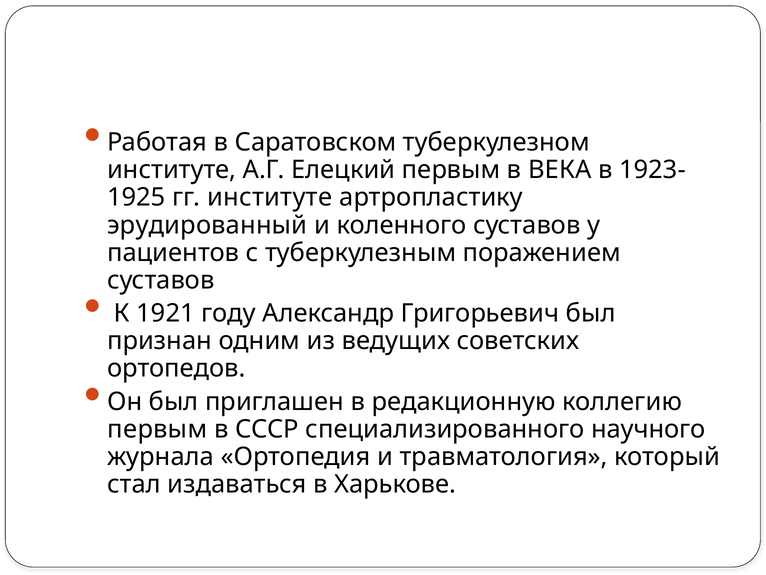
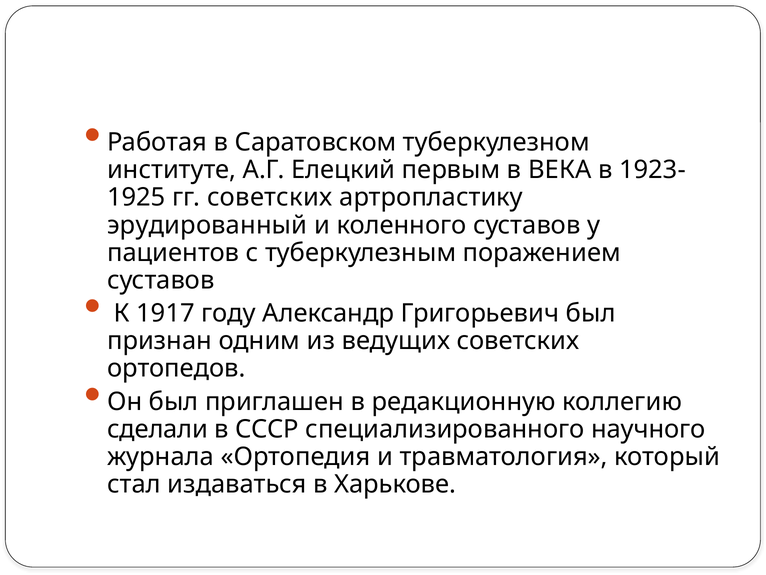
гг институте: институте -> советских (270, 197)
1921: 1921 -> 1917 (166, 313)
первым: первым -> сделали (158, 429)
